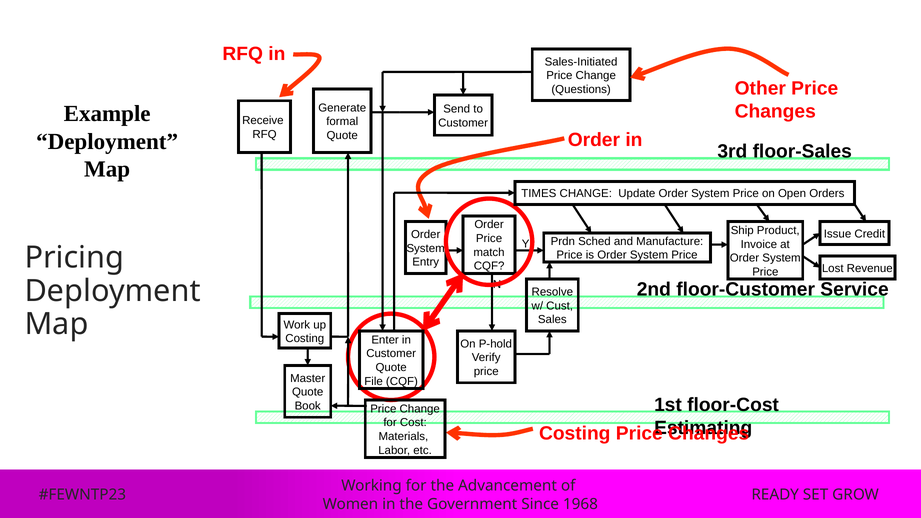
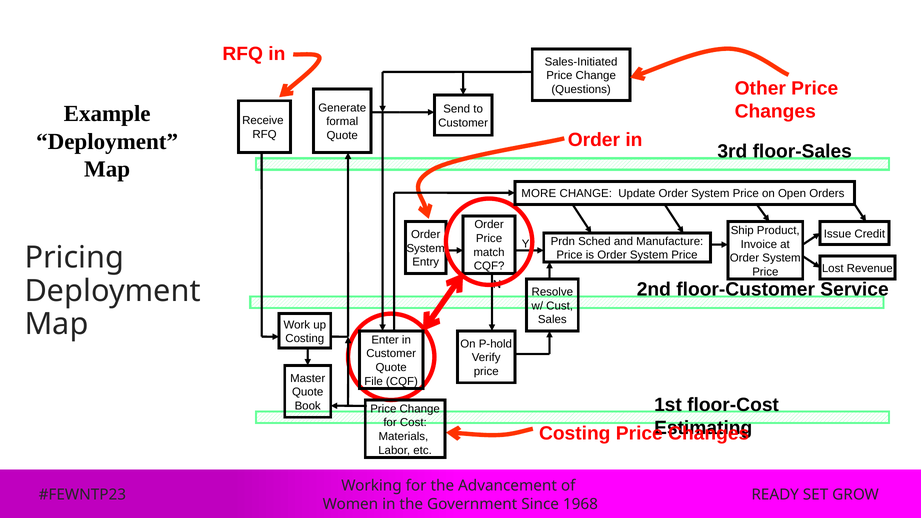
TIMES: TIMES -> MORE (539, 194)
